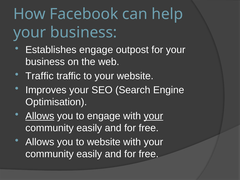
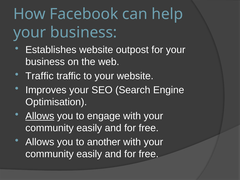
Establishes engage: engage -> website (96, 50)
your underline: present -> none (153, 116)
to website: website -> another (104, 142)
